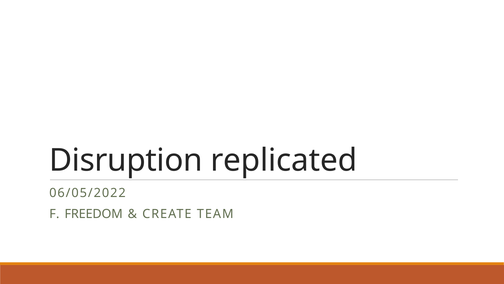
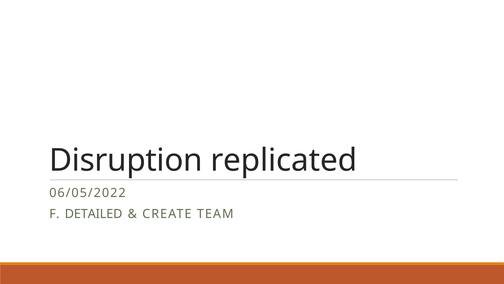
FREEDOM: FREEDOM -> DETAILED (94, 214)
